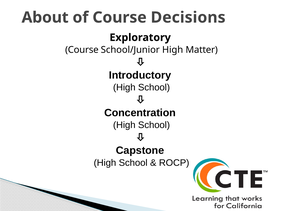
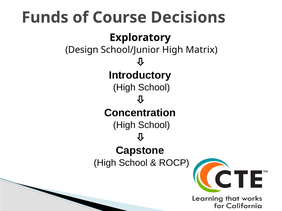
About: About -> Funds (45, 17)
Course: Course -> Design (82, 50)
Matter: Matter -> Matrix (202, 50)
